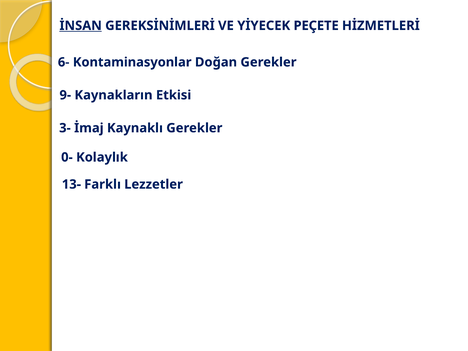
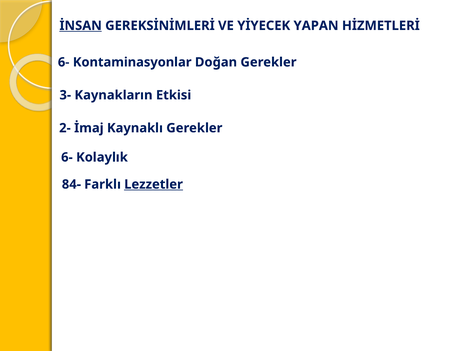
PEÇETE: PEÇETE -> YAPAN (316, 26)
9-: 9- -> 3- (65, 95)
3-: 3- -> 2- (65, 128)
0-: 0- -> 6- (67, 157)
13-: 13- -> 84- (71, 184)
Lezzetler underline: none -> present (154, 184)
